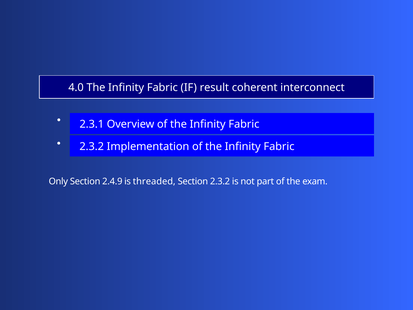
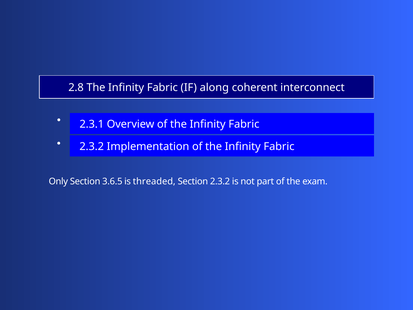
4.0: 4.0 -> 2.8 (76, 88)
result: result -> along (214, 88)
2.4.9: 2.4.9 -> 3.6.5 (112, 181)
